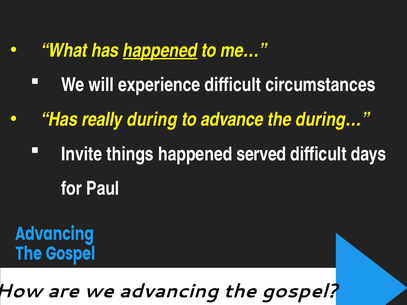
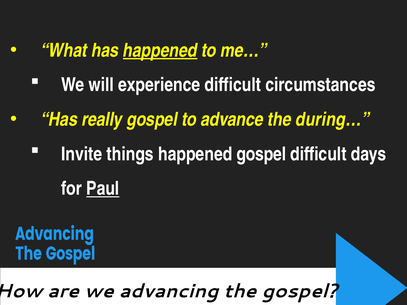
really during: during -> gospel (152, 120)
happened served: served -> gospel (261, 154)
Paul underline: none -> present (103, 189)
